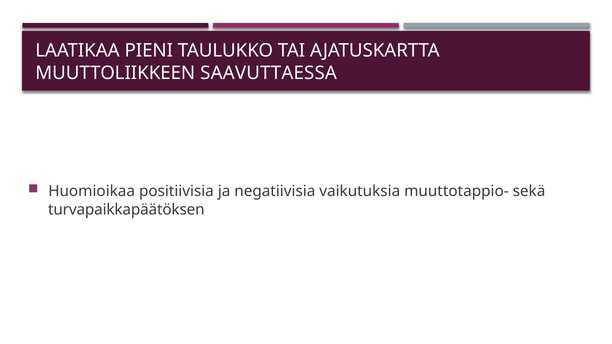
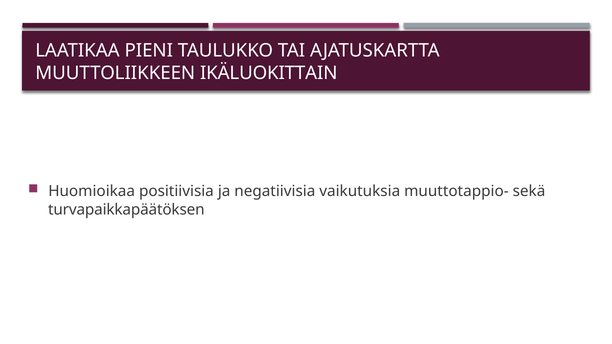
SAAVUTTAESSA: SAAVUTTAESSA -> IKÄLUOKITTAIN (269, 73)
